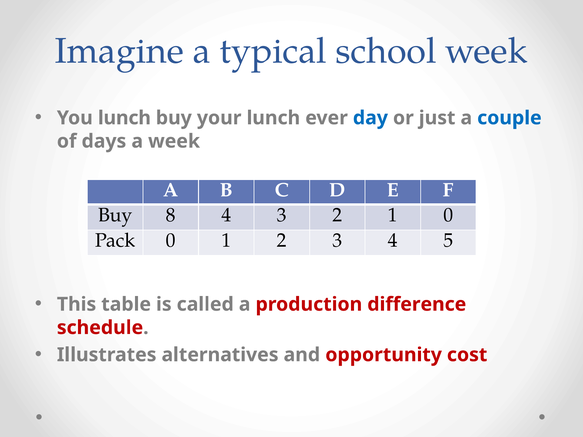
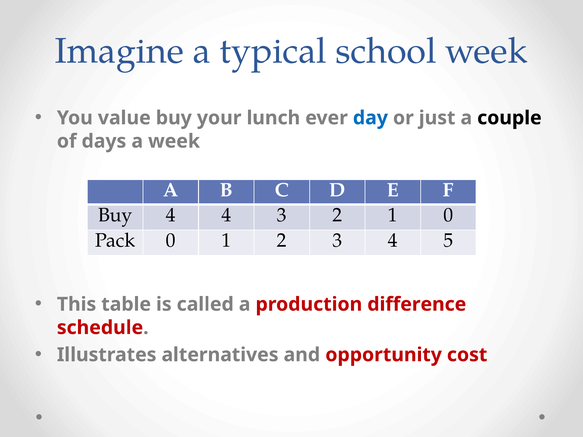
You lunch: lunch -> value (124, 118)
couple colour: blue -> black (509, 118)
Buy 8: 8 -> 4 (171, 215)
